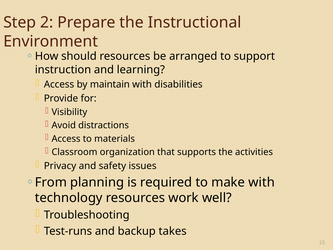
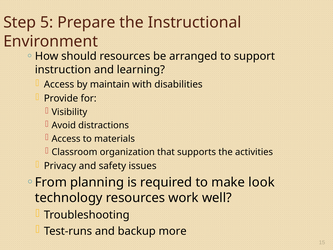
2: 2 -> 5 (47, 23)
make with: with -> look (262, 182)
takes: takes -> more (173, 231)
